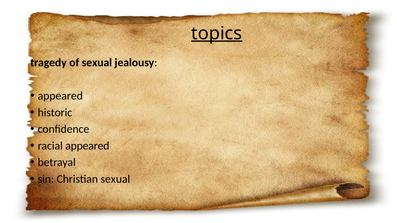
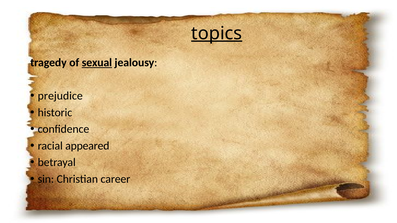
sexual underline: none -> present (97, 63)
appeared: appeared -> prejudice (60, 96)
Christian sexual: sexual -> career (115, 179)
